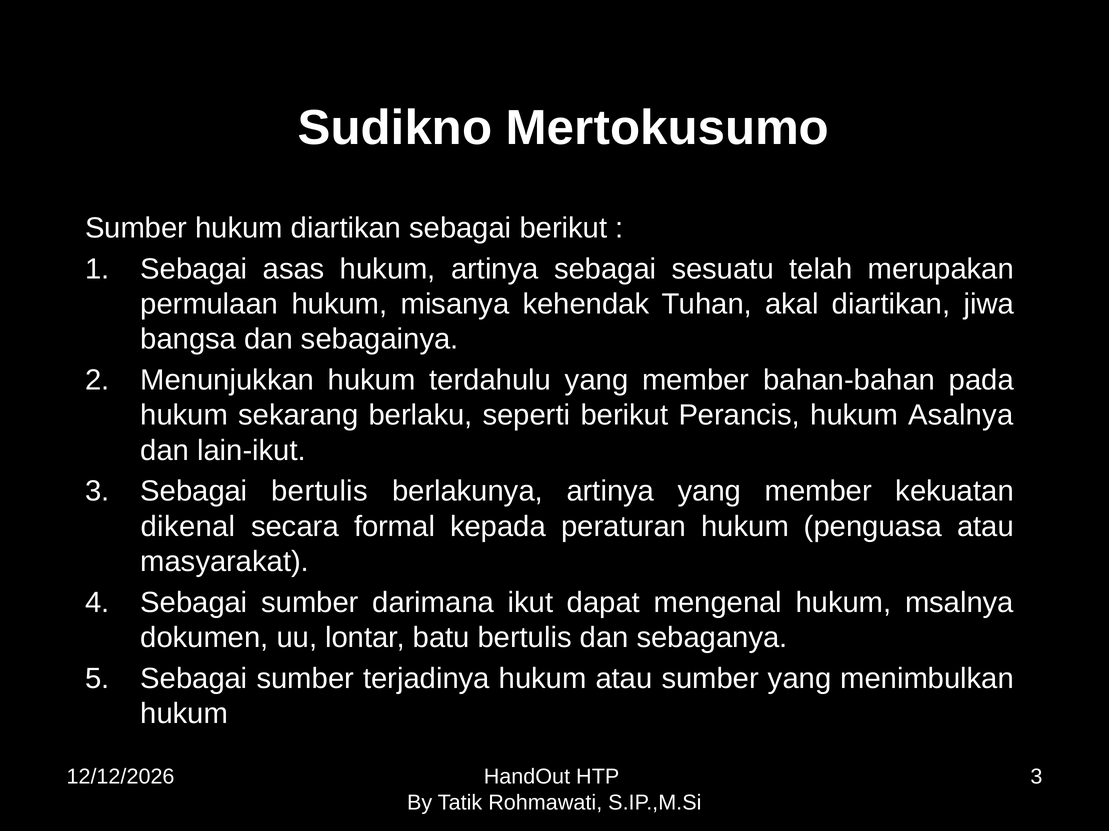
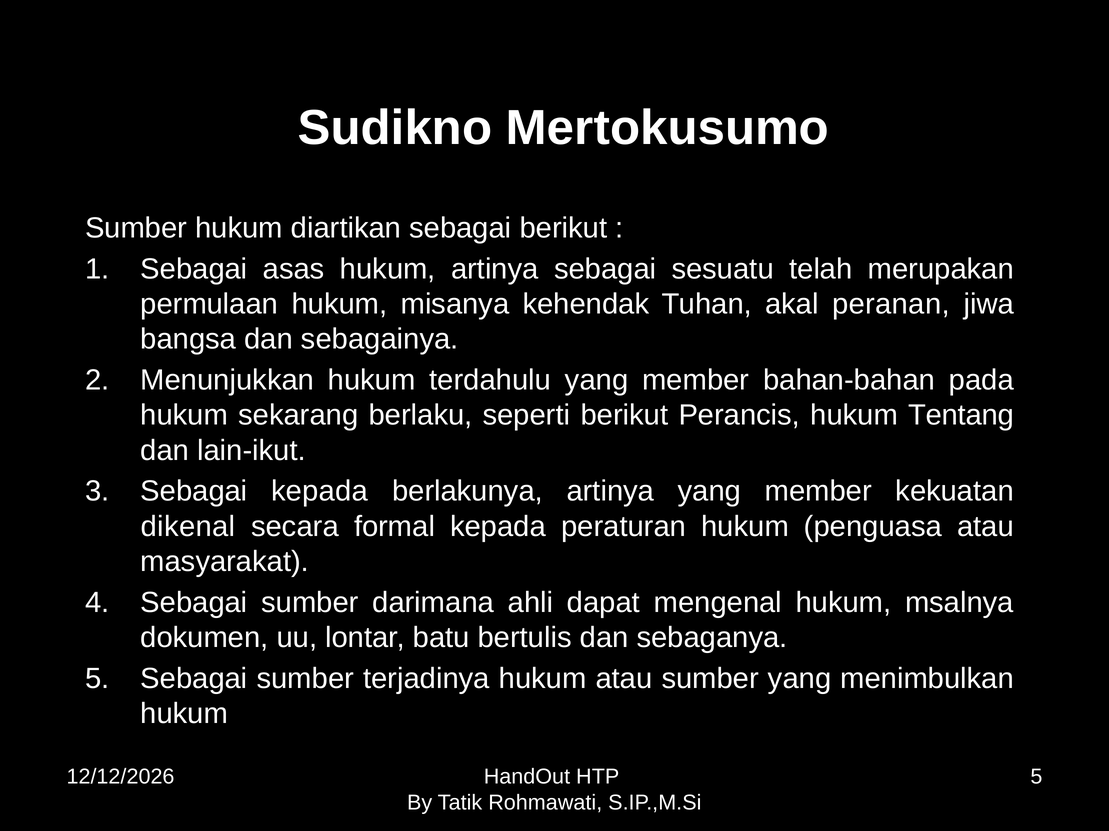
akal diartikan: diartikan -> peranan (891, 305)
Asalnya: Asalnya -> Tentang (961, 416)
Sebagai bertulis: bertulis -> kepada (320, 492)
ikut: ikut -> ahli (531, 603)
3: 3 -> 5 (1036, 777)
